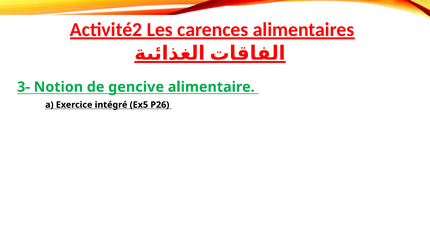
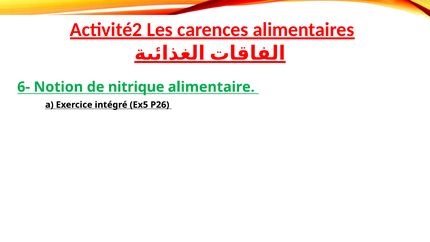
3-: 3- -> 6- (24, 87)
gencive: gencive -> nitrique (136, 87)
